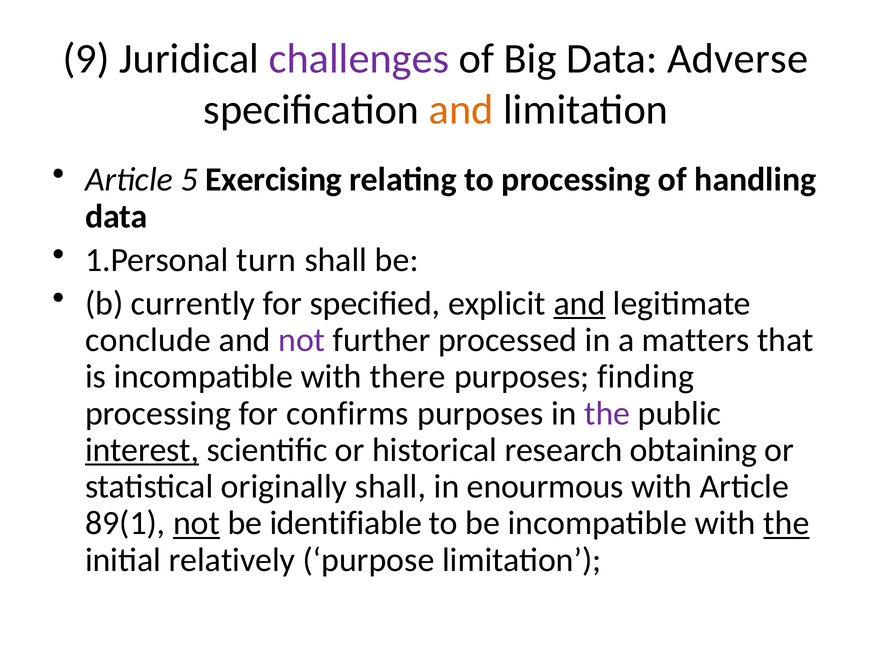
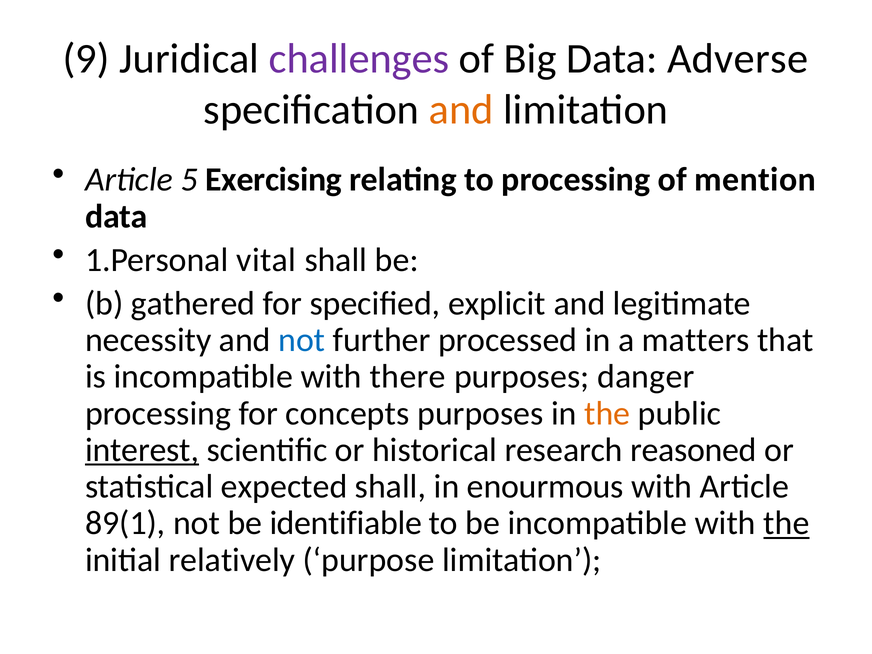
handling: handling -> mention (755, 180)
turn: turn -> vital (266, 260)
currently: currently -> gathered (193, 304)
and underline: present -> none (579, 304)
conclude: conclude -> necessity (148, 340)
not colour: purple -> blue (302, 340)
finding: finding -> danger (646, 377)
confirms: confirms -> concepts (347, 413)
the colour: purple -> orange (607, 413)
obtaining: obtaining -> reasoned (694, 450)
originally: originally -> expected (284, 487)
not underline: present -> none (197, 523)
